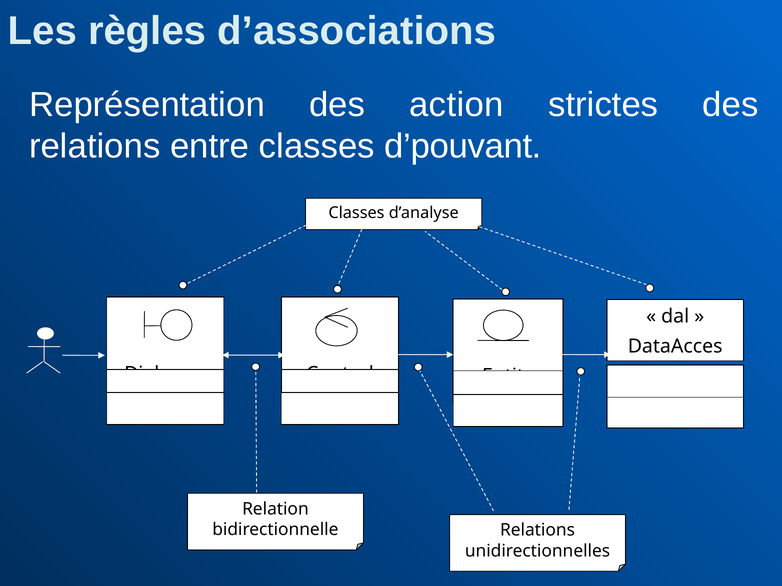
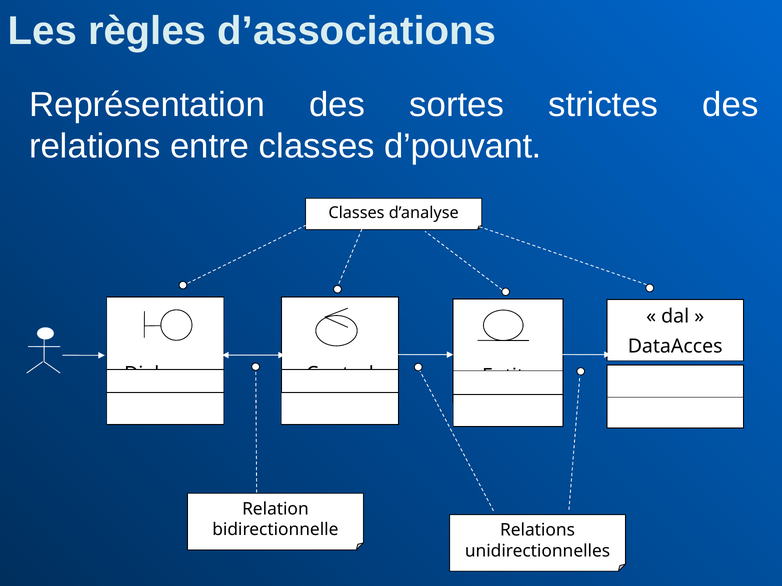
action: action -> sortes (457, 105)
